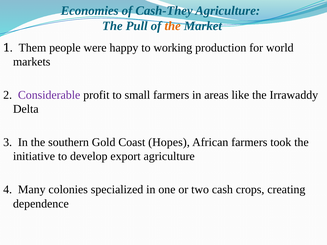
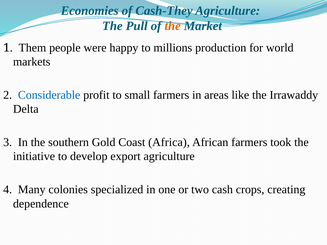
working: working -> millions (173, 48)
Considerable colour: purple -> blue (49, 95)
Hopes: Hopes -> Africa (169, 142)
